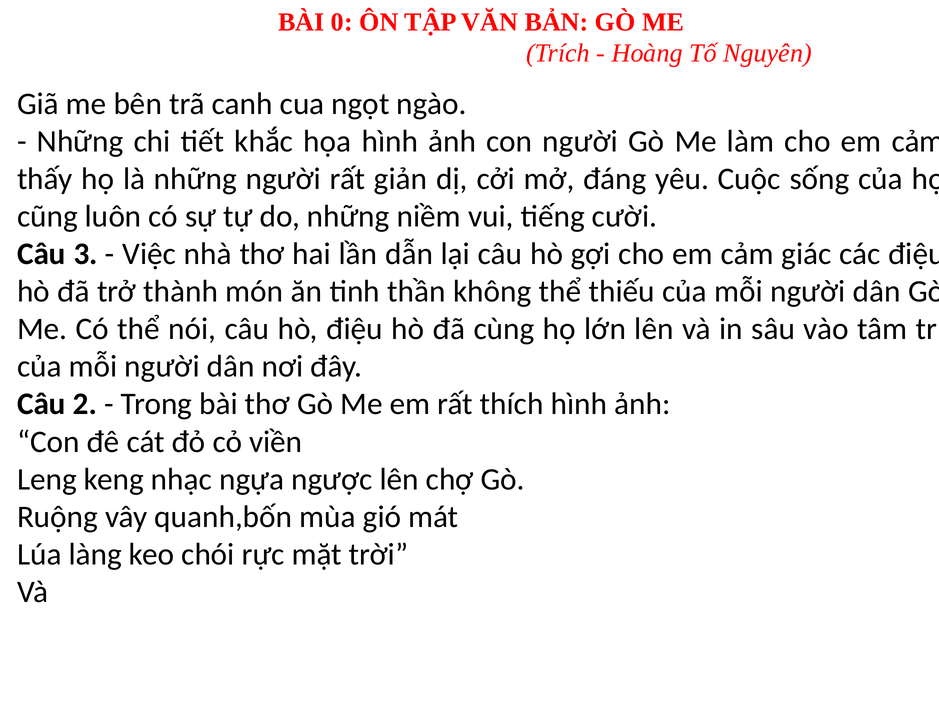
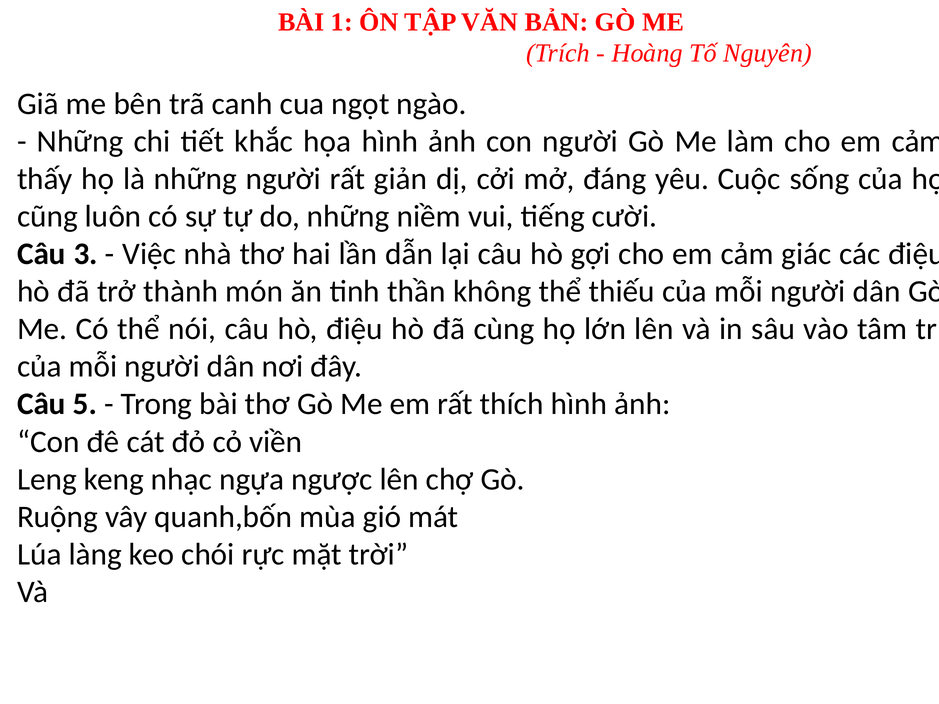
0: 0 -> 1 (342, 22)
2: 2 -> 5 (85, 404)
